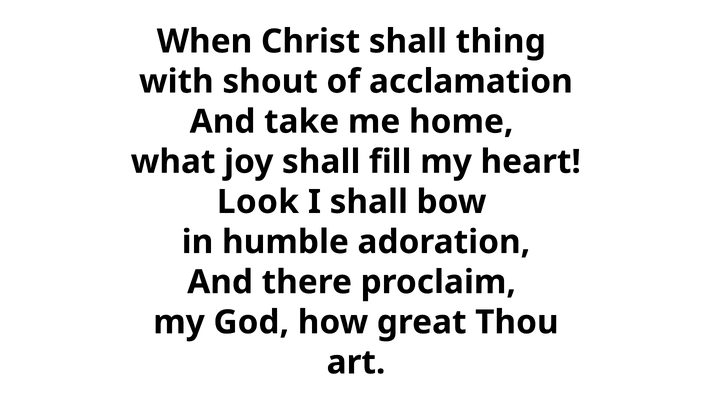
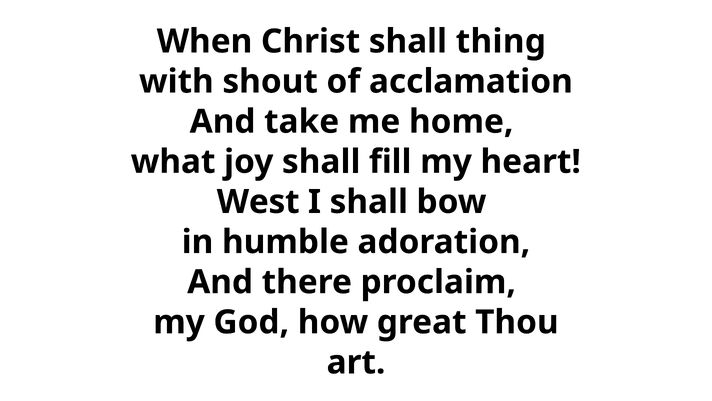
Look: Look -> West (258, 202)
